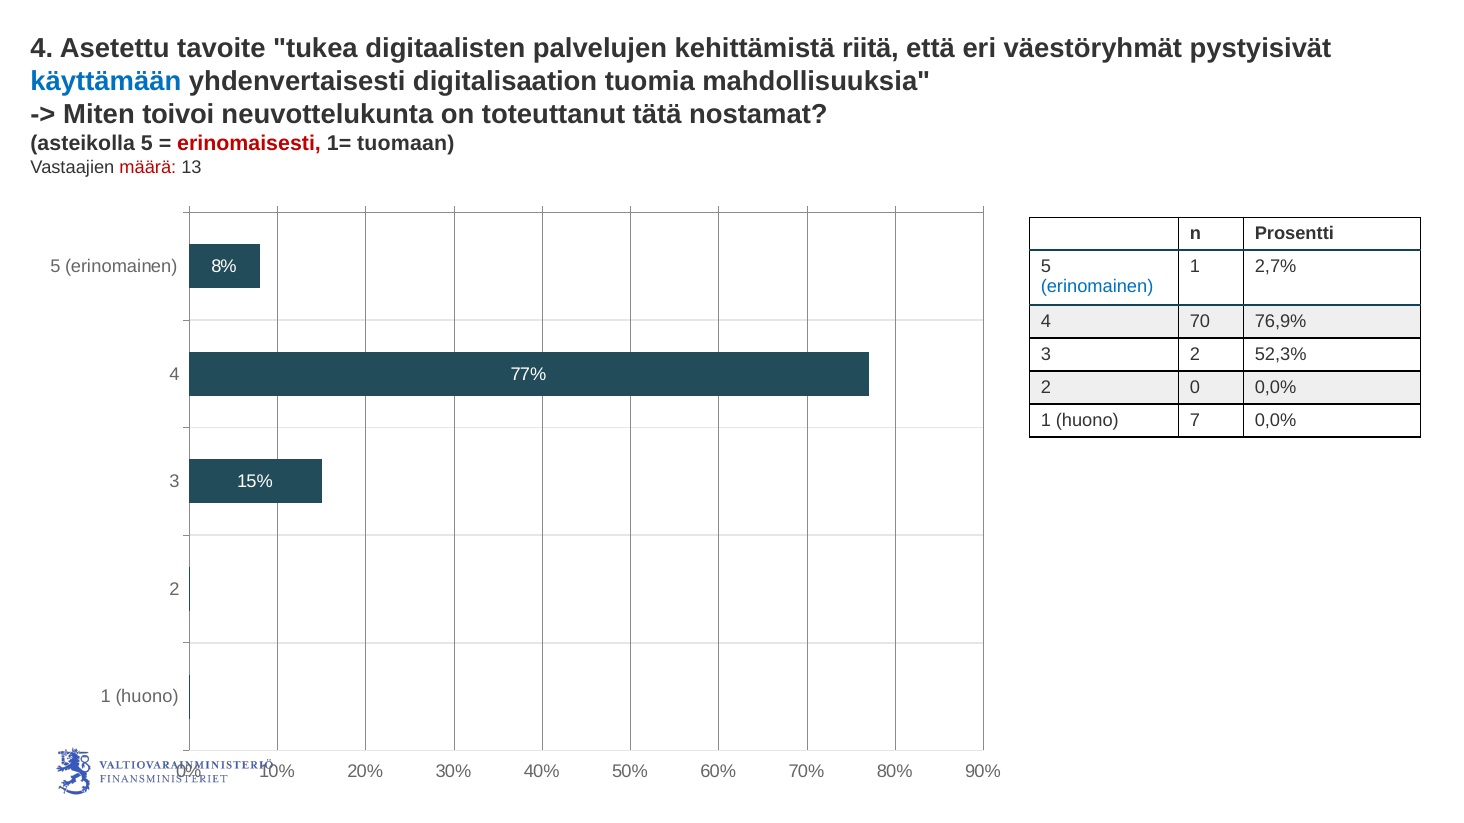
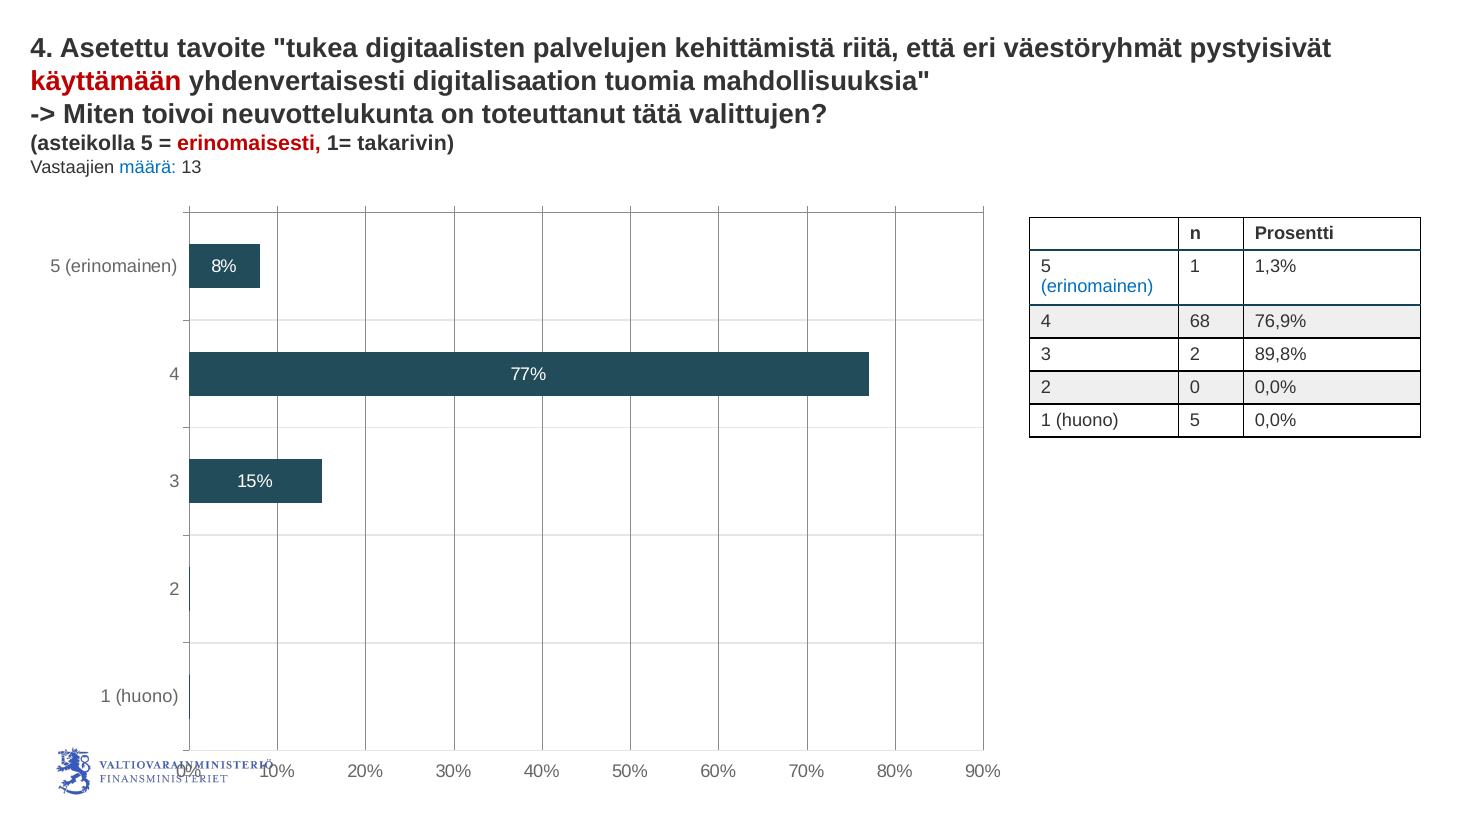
käyttämään colour: blue -> red (106, 82)
nostamat: nostamat -> valittujen (758, 115)
tuomaan: tuomaan -> takarivin (406, 144)
määrä colour: red -> blue (148, 168)
2,7%: 2,7% -> 1,3% (1276, 266)
70: 70 -> 68 (1200, 321)
52,3%: 52,3% -> 89,8% (1281, 354)
huono 7: 7 -> 5 (1195, 420)
